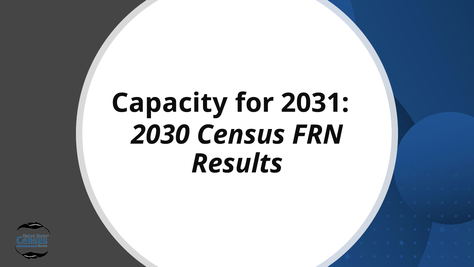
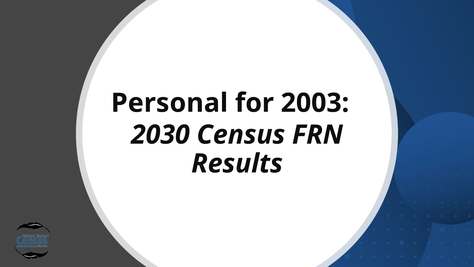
Capacity: Capacity -> Personal (170, 103)
2031: 2031 -> 2003 (315, 103)
